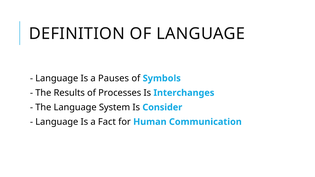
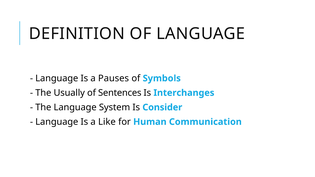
Results: Results -> Usually (69, 93)
Processes: Processes -> Sentences (120, 93)
Fact: Fact -> Like (107, 122)
